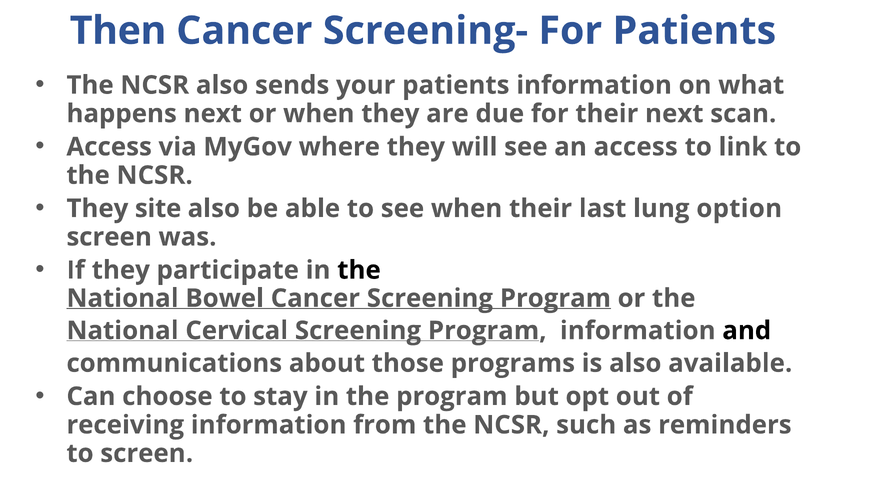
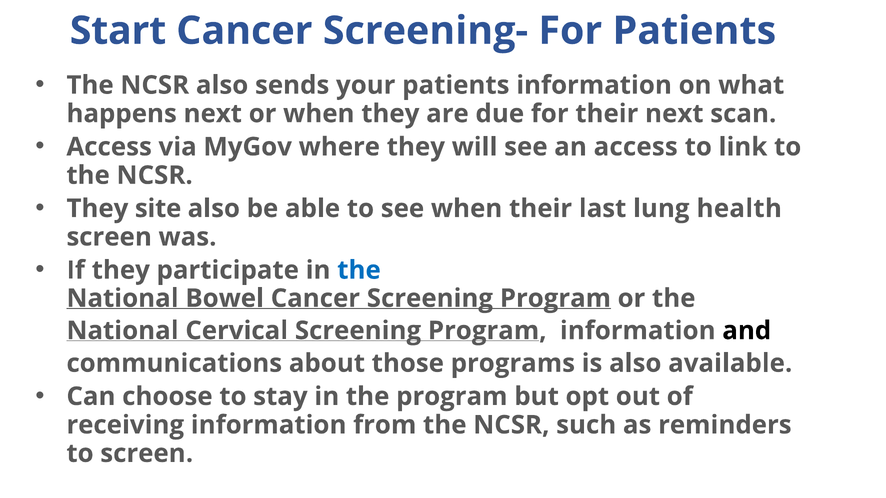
Then: Then -> Start (118, 31)
option: option -> health (739, 209)
the colour: black -> blue (359, 270)
